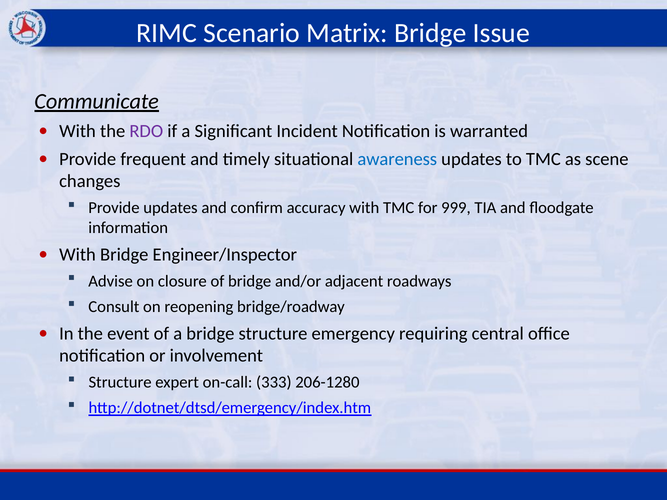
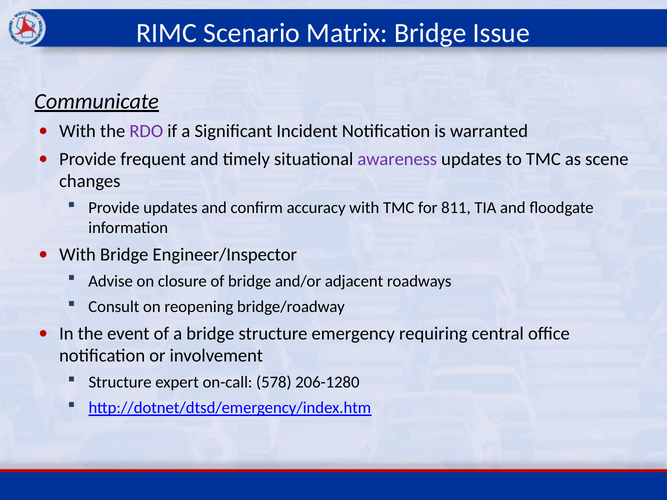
awareness colour: blue -> purple (397, 159)
999: 999 -> 811 (456, 208)
333: 333 -> 578 (274, 383)
